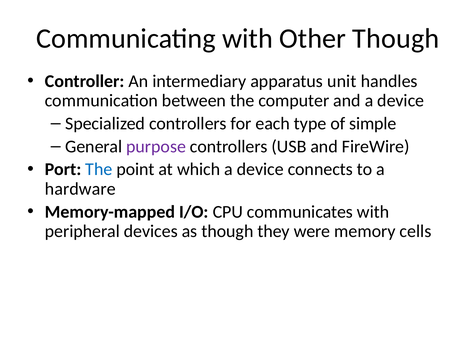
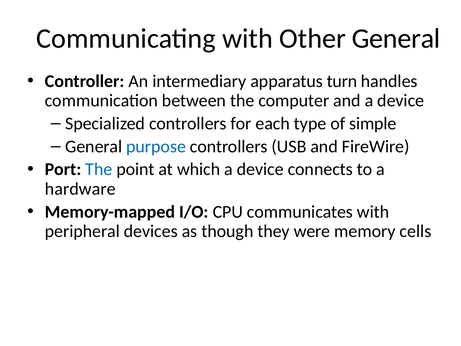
Other Though: Though -> General (396, 38)
unit: unit -> turn (342, 81)
purpose colour: purple -> blue (156, 146)
